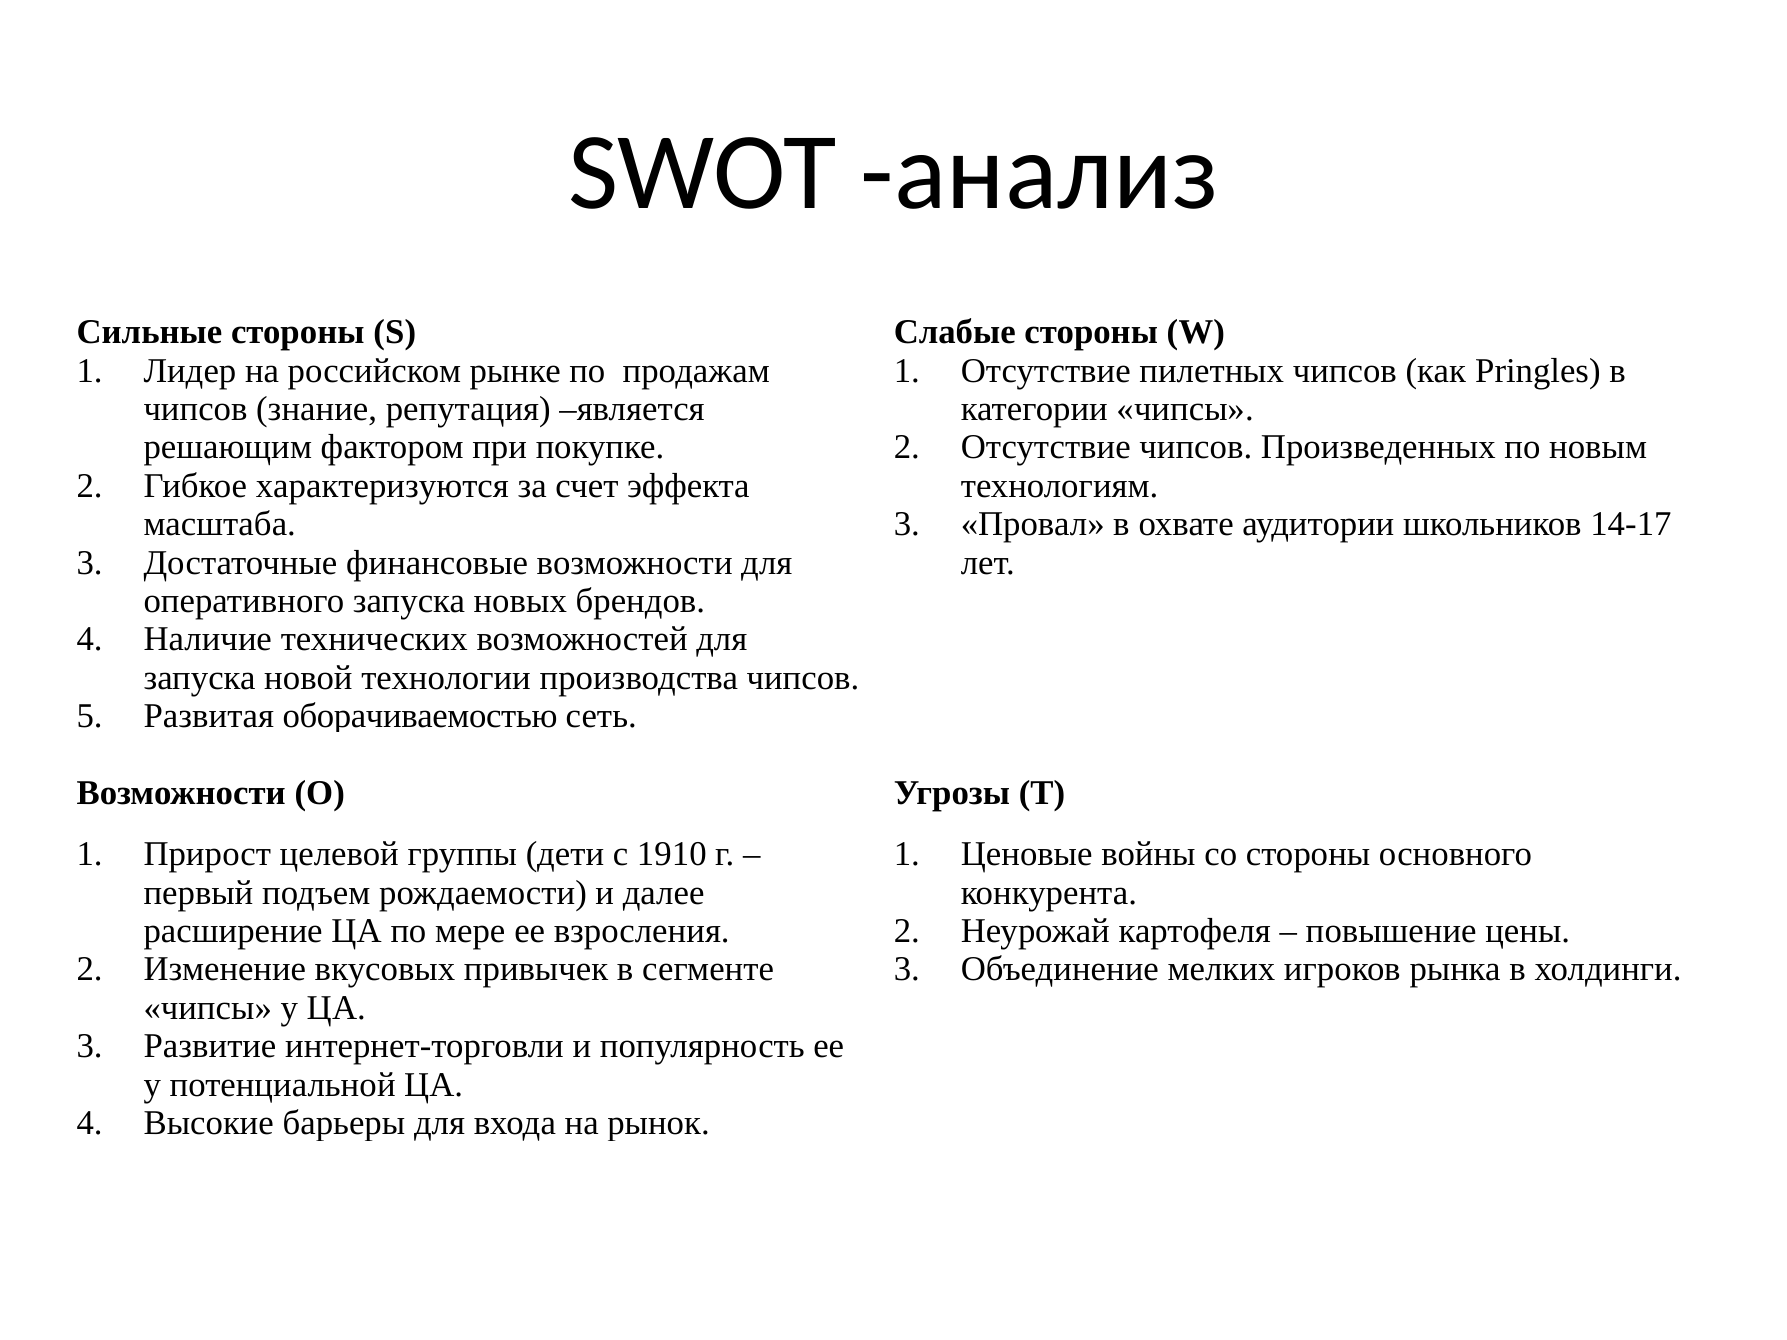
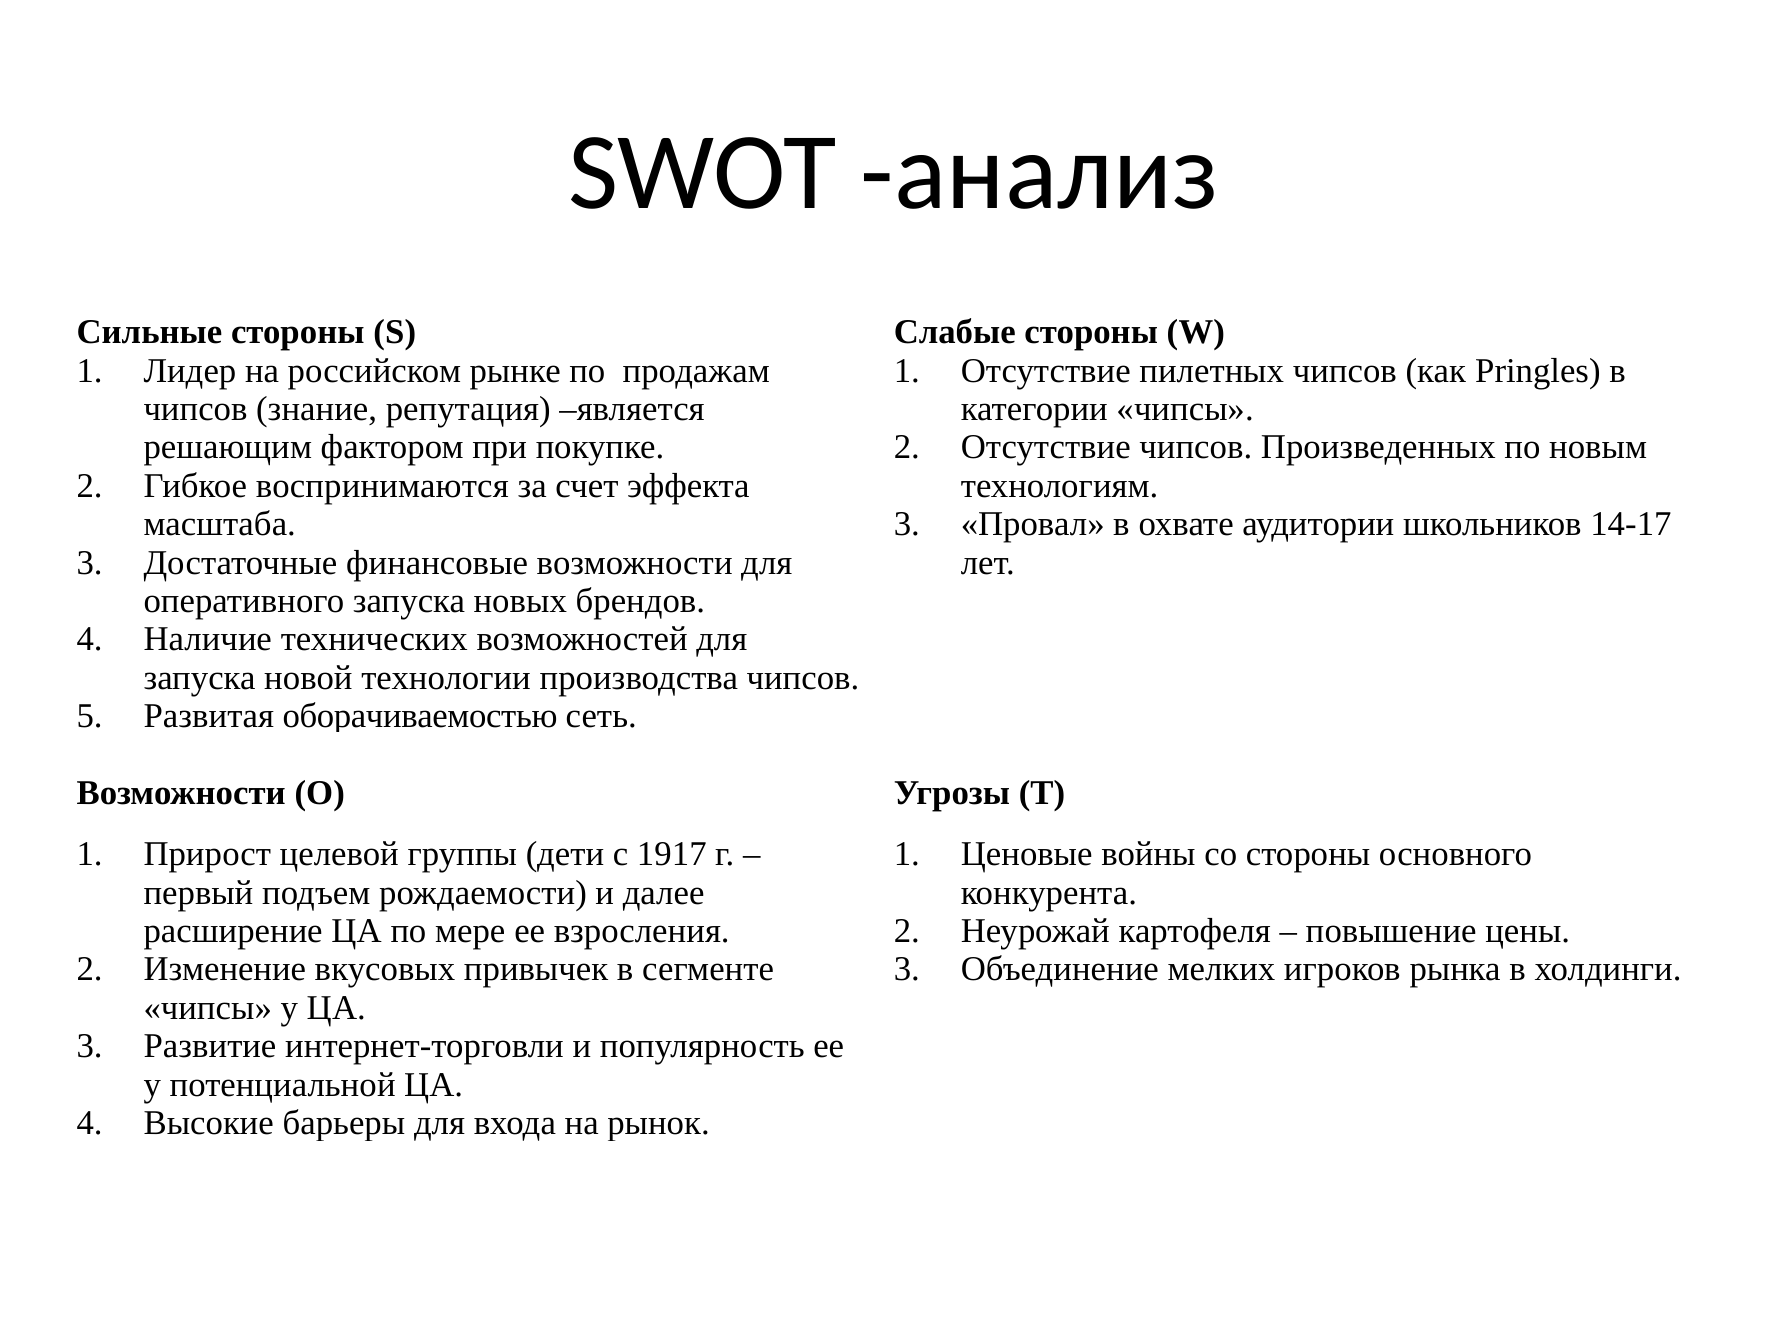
характеризуются: характеризуются -> воспринимаются (382, 486)
1910: 1910 -> 1917 (672, 854)
